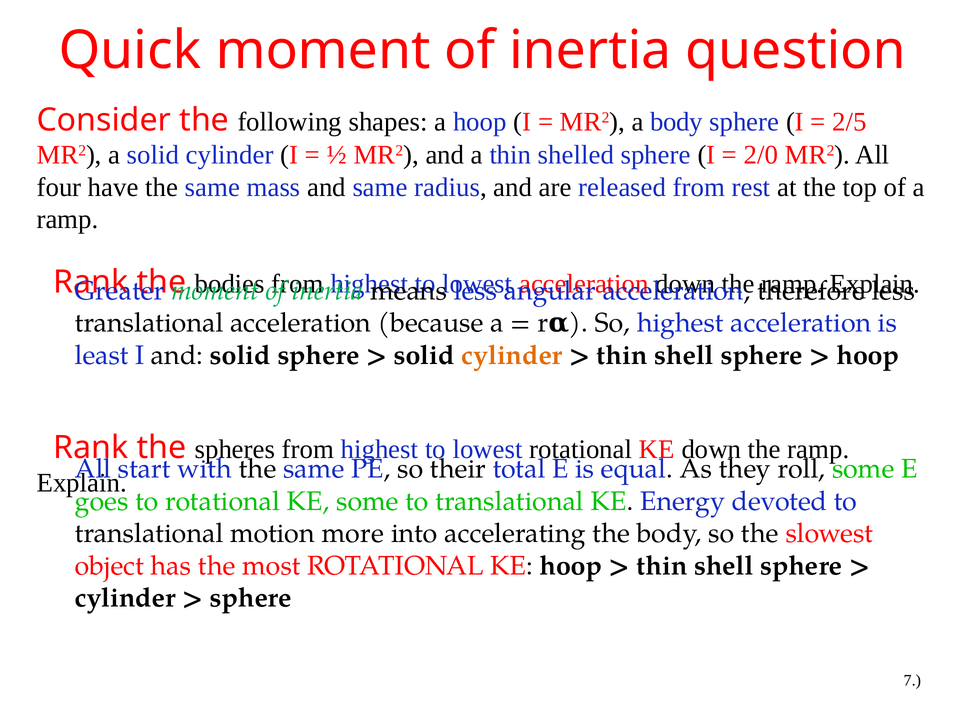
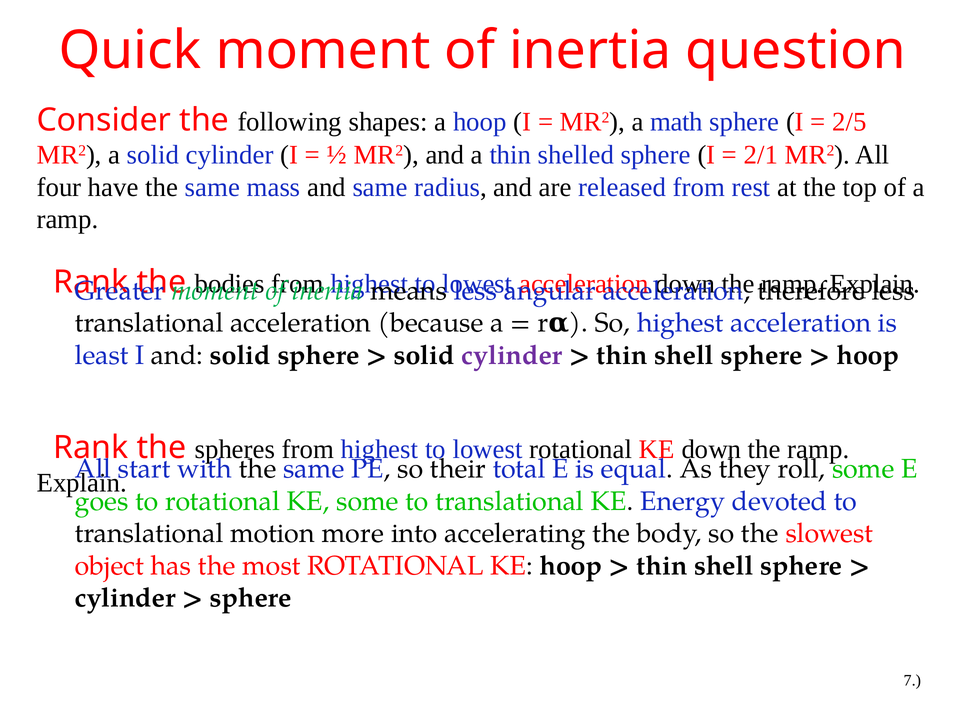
a body: body -> math (676, 122)
2/0: 2/0 -> 2/1 (761, 155)
cylinder colour: orange -> purple (512, 355)
